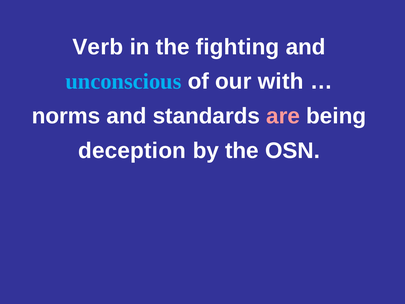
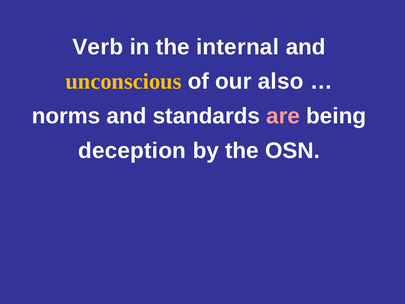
fighting: fighting -> internal (238, 47)
unconscious colour: light blue -> yellow (123, 82)
with: with -> also (281, 82)
